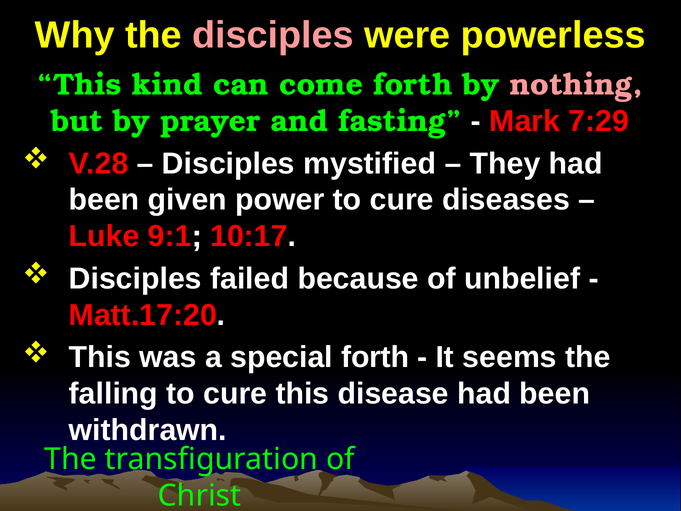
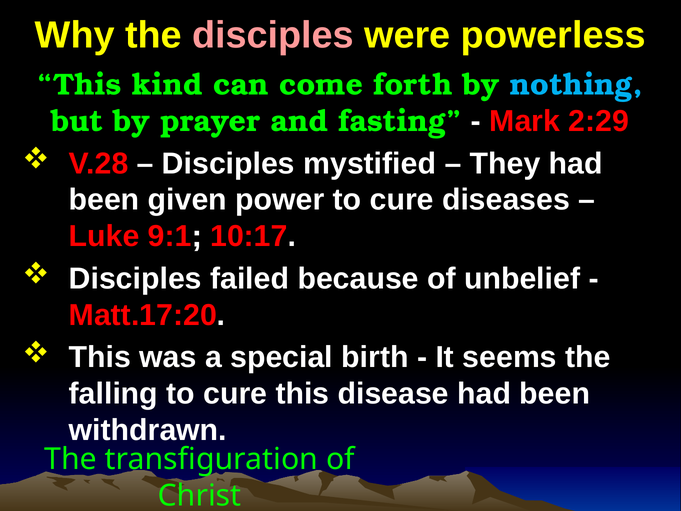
nothing colour: pink -> light blue (576, 85)
7:29: 7:29 -> 2:29 (599, 121)
special forth: forth -> birth (375, 357)
